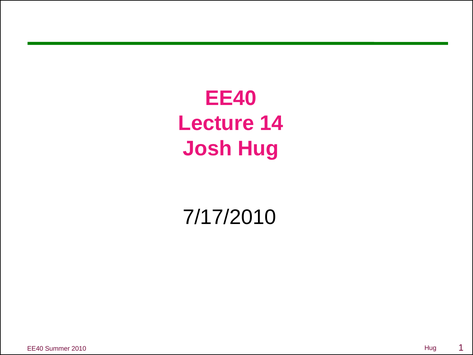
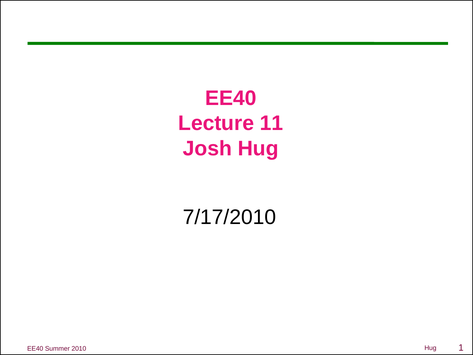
14: 14 -> 11 (272, 123)
